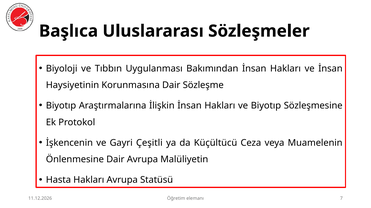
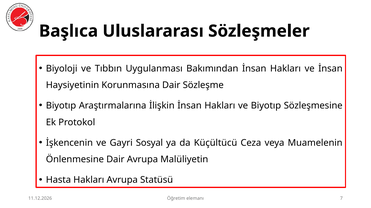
Çeşitli: Çeşitli -> Sosyal (149, 143)
